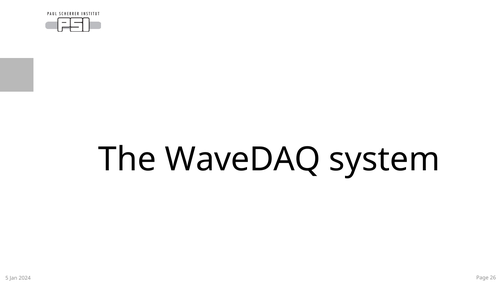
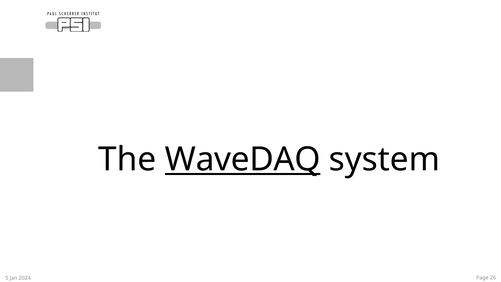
WaveDAQ underline: none -> present (243, 159)
